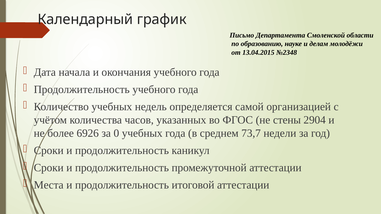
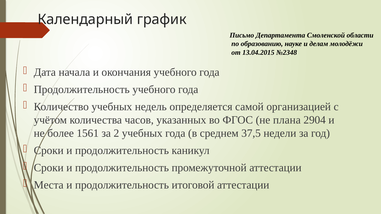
стены: стены -> плана (287, 120)
6926: 6926 -> 1561 (88, 133)
0: 0 -> 2 (116, 133)
73,7: 73,7 -> 37,5 (251, 133)
